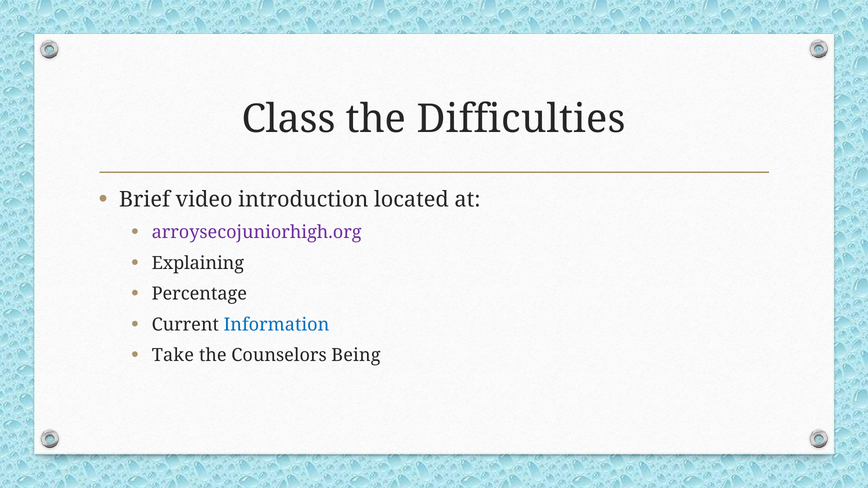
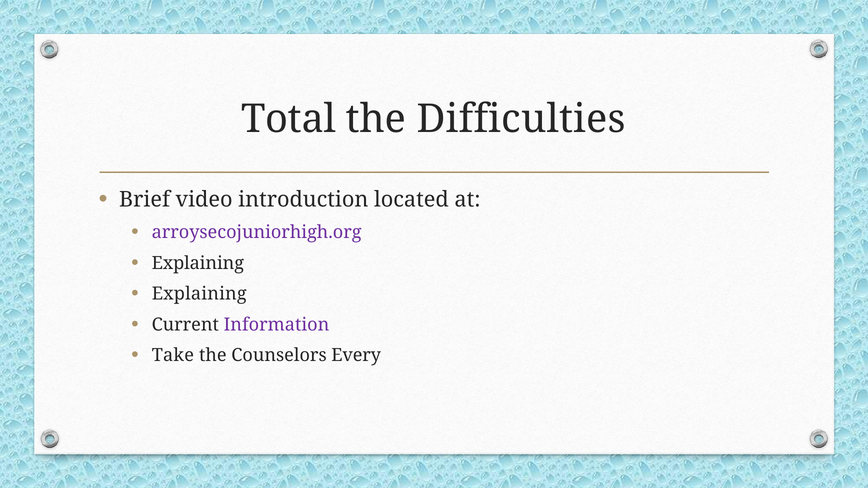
Class: Class -> Total (289, 119)
Percentage: Percentage -> Explaining (199, 294)
Information colour: blue -> purple (277, 325)
Being: Being -> Every (356, 356)
